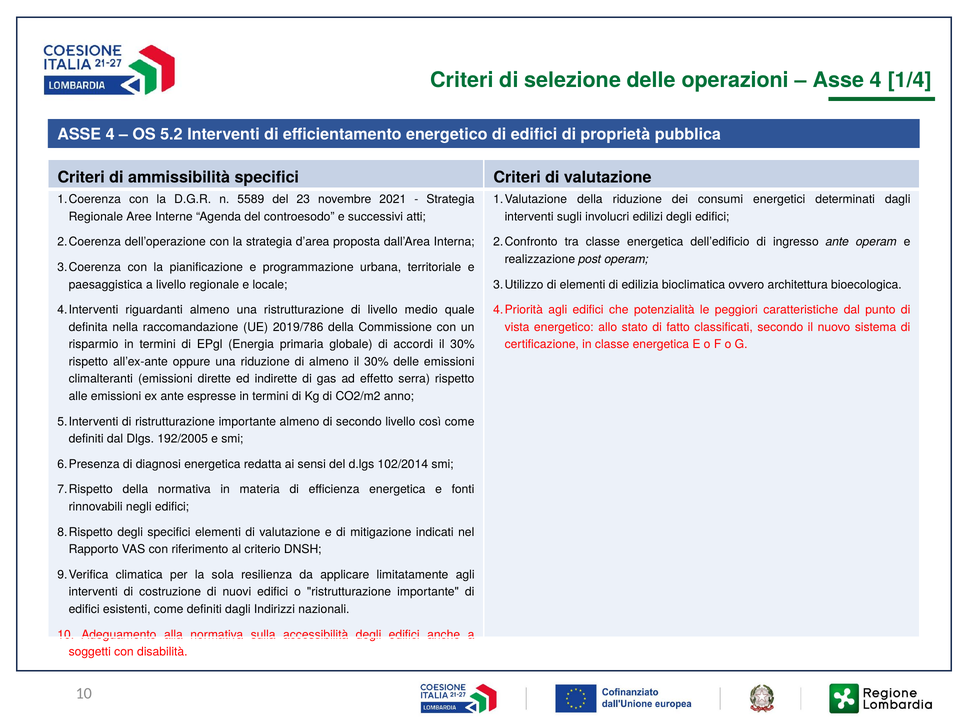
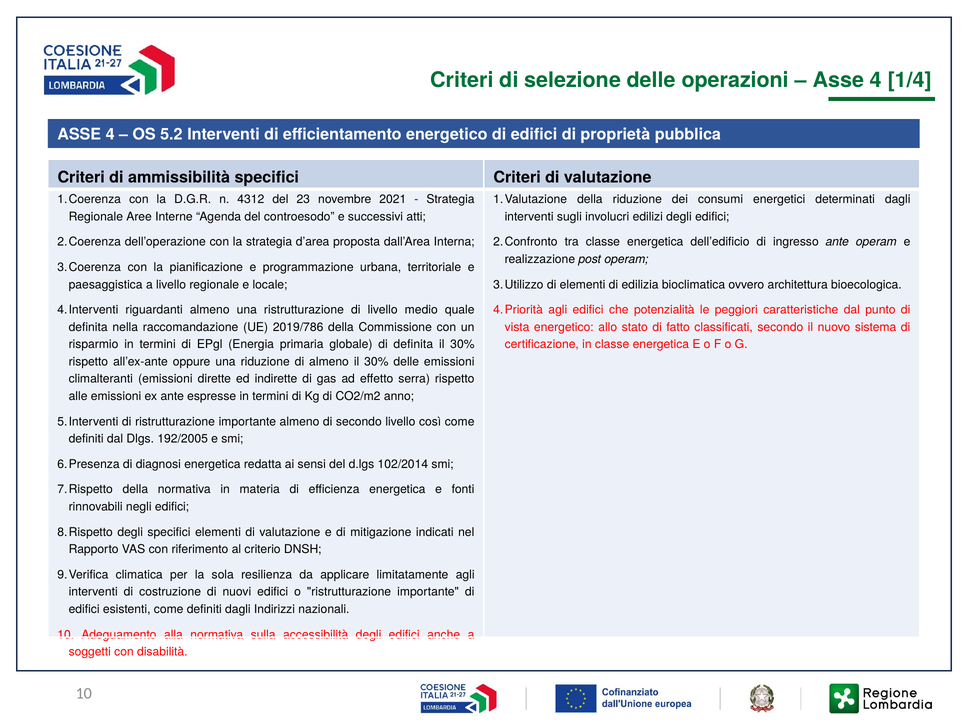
5589: 5589 -> 4312 (251, 199)
di accordi: accordi -> definita (413, 344)
